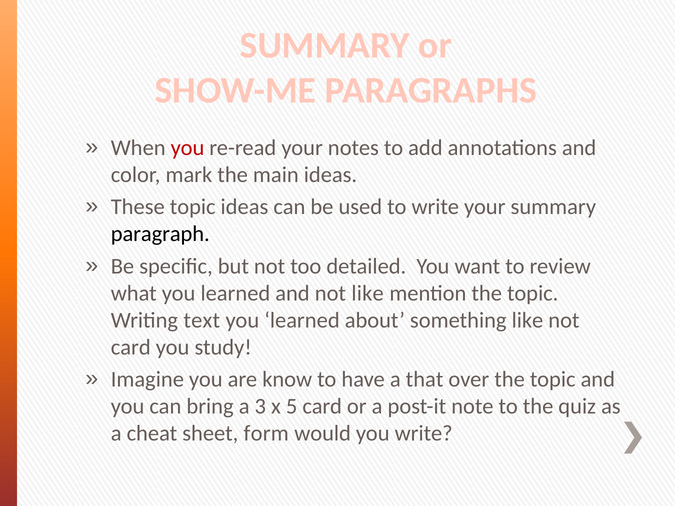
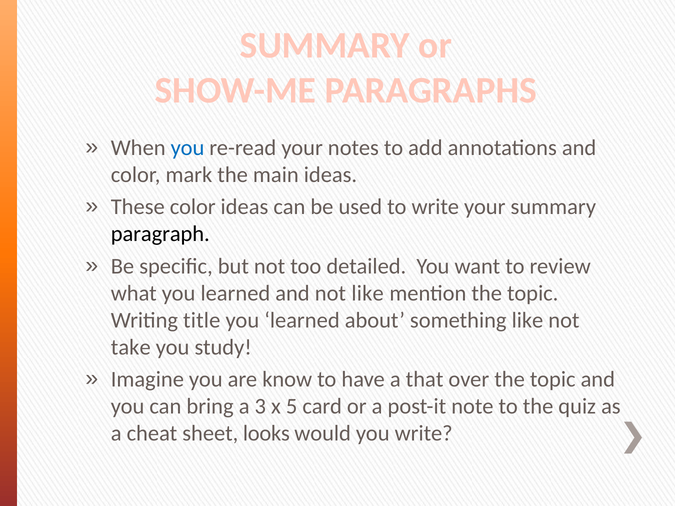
you colour: red -> blue (187, 148)
These topic: topic -> color (193, 207)
text: text -> title (202, 320)
card: card -> take (131, 347)
form: form -> looks (266, 434)
